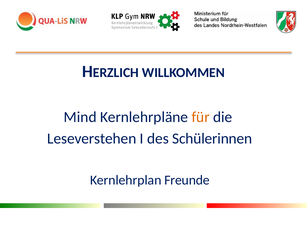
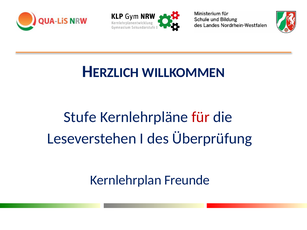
Mind: Mind -> Stufe (80, 117)
für colour: orange -> red (201, 117)
Schülerinnen: Schülerinnen -> Überprüfung (212, 139)
